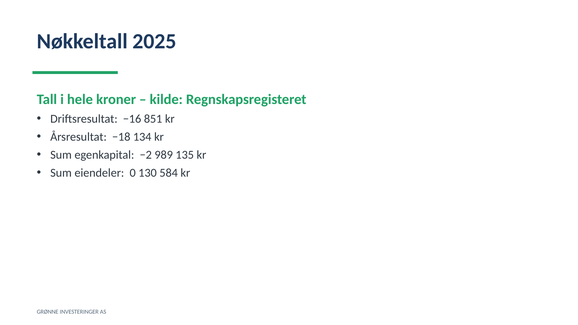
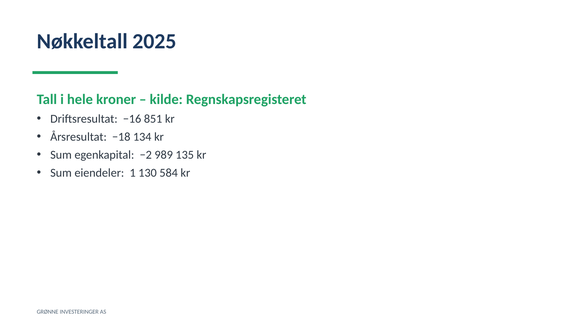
0: 0 -> 1 (133, 173)
